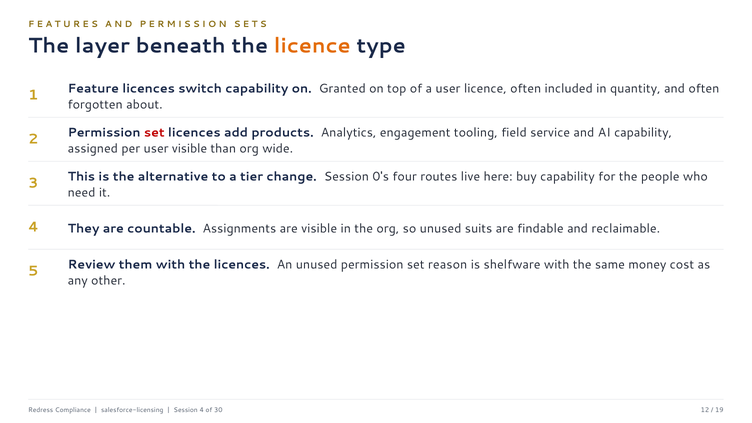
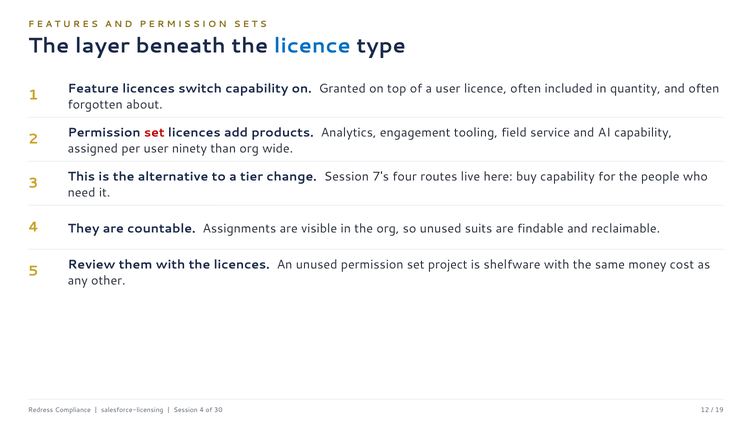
licence colour: orange -> blue (312, 46)
user visible: visible -> ninety (189, 148)
0's: 0's -> 7's (381, 177)
reason: reason -> project (448, 265)
